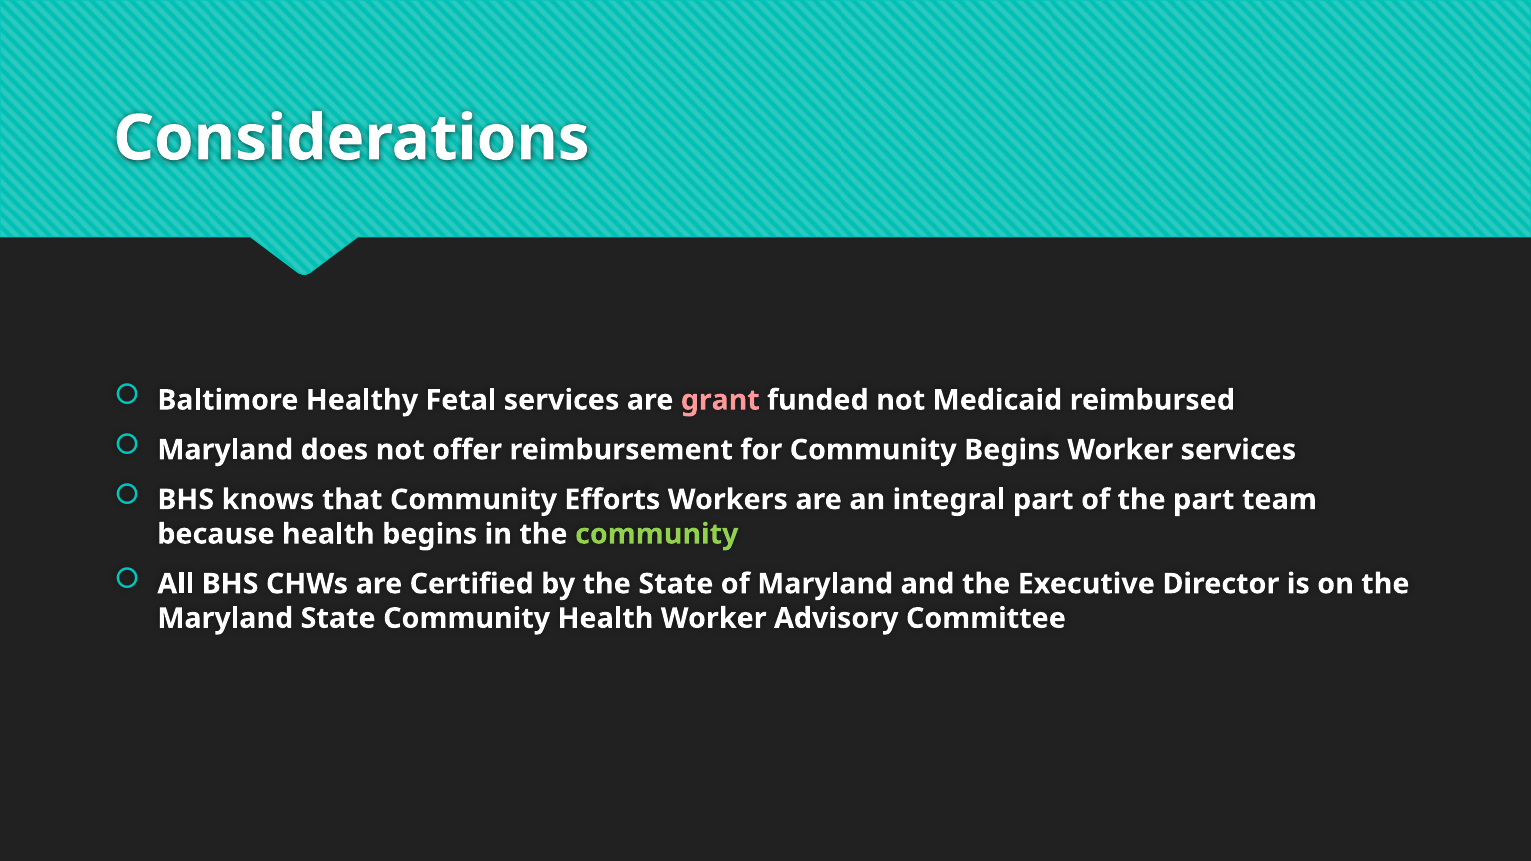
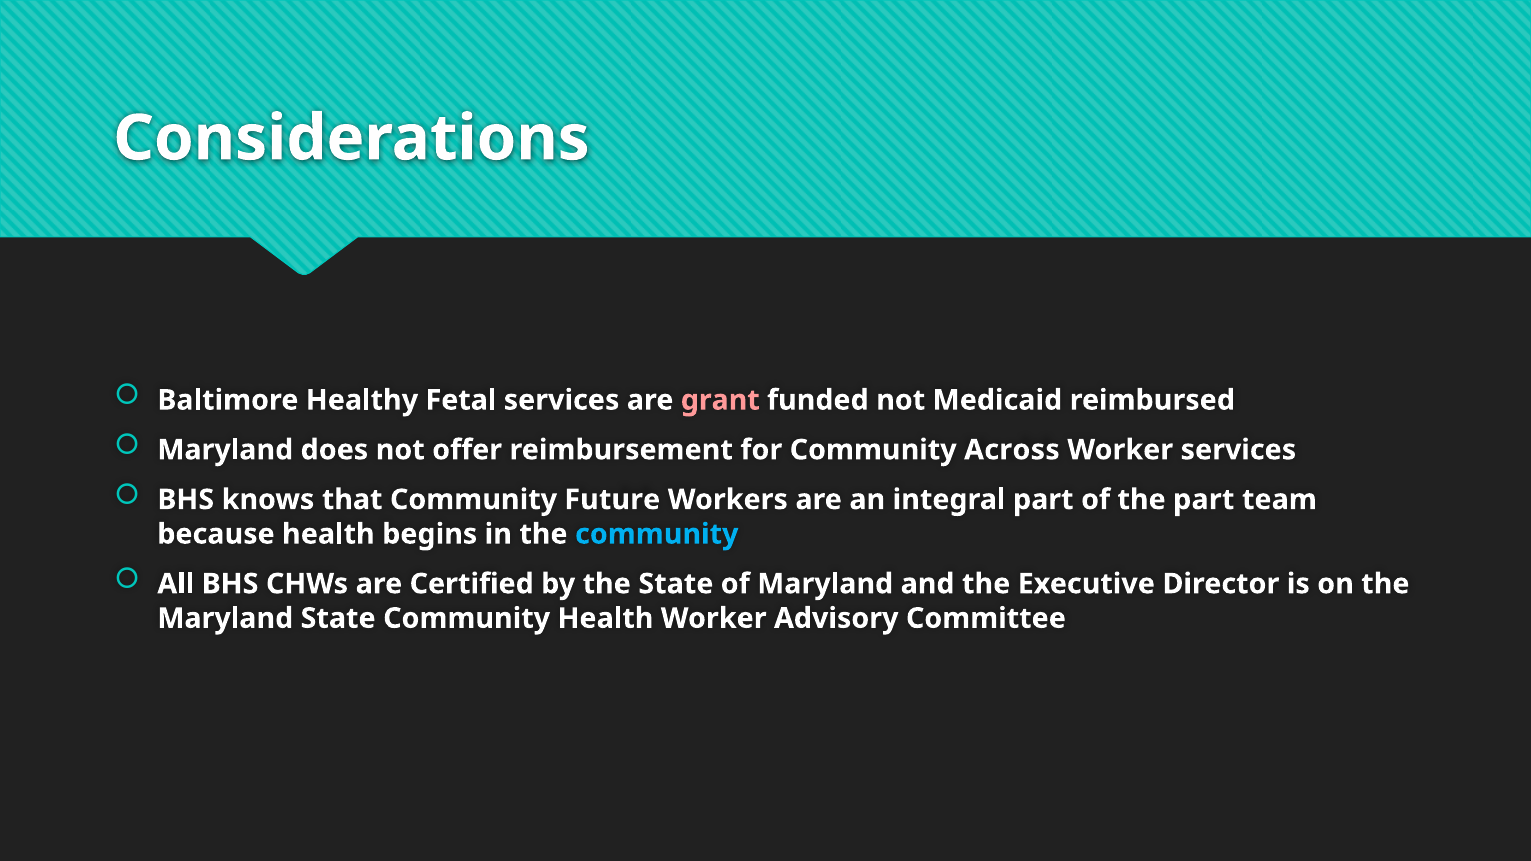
Community Begins: Begins -> Across (1012, 450)
Efforts: Efforts -> Future (612, 500)
community colour: light green -> light blue (657, 534)
